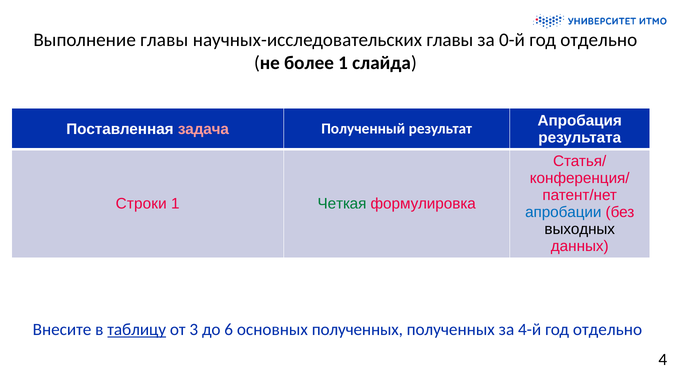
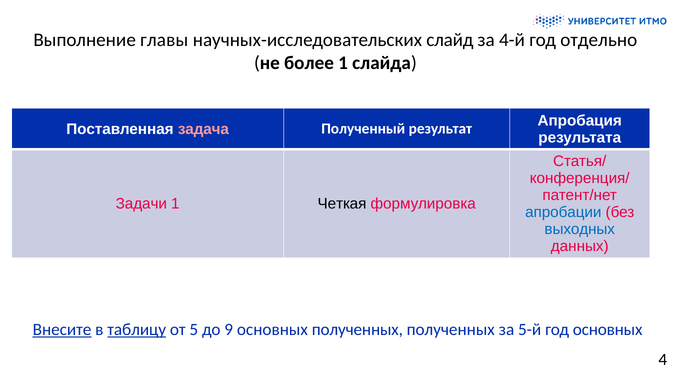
научных-исследовательских главы: главы -> слайд (450, 40)
0-й: 0-й -> 4-й (512, 40)
Строки: Строки -> Задачи (141, 204)
Четкая colour: green -> black (342, 204)
выходных colour: black -> blue (580, 229)
Внесите underline: none -> present (62, 330)
3: 3 -> 5 (194, 330)
6: 6 -> 9 (229, 330)
4-й: 4-й -> 5-й (530, 330)
отдельно: отдельно -> основных (608, 330)
